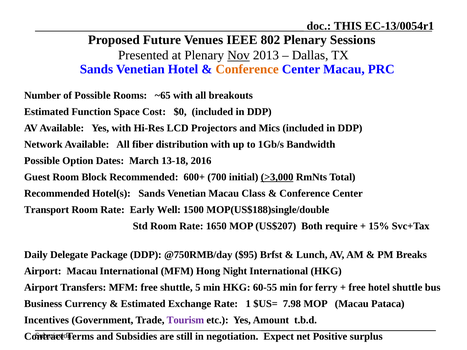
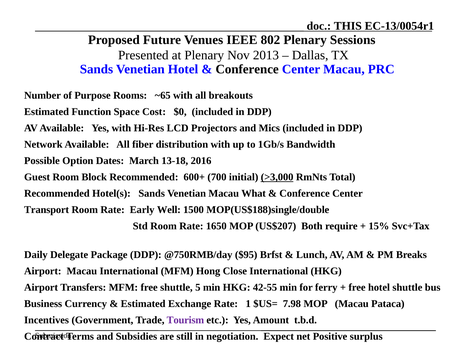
Nov underline: present -> none (239, 55)
Conference colour: orange -> black (247, 69)
of Possible: Possible -> Purpose (93, 96)
Class: Class -> What (254, 194)
Night: Night -> Close (235, 271)
60-55: 60-55 -> 42-55 (265, 288)
